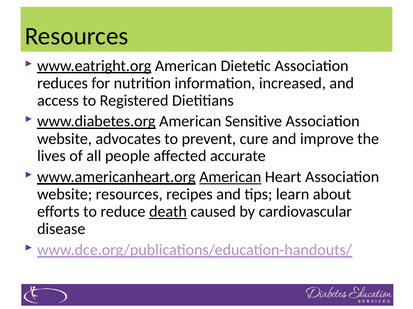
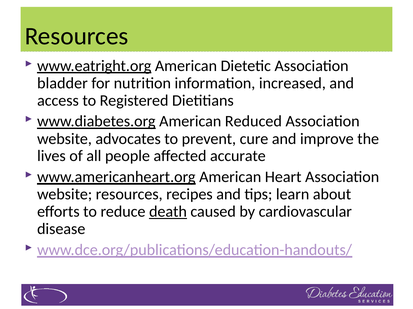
reduces: reduces -> bladder (62, 83)
Sensitive: Sensitive -> Reduced (253, 122)
American underline: present -> none (230, 177)
